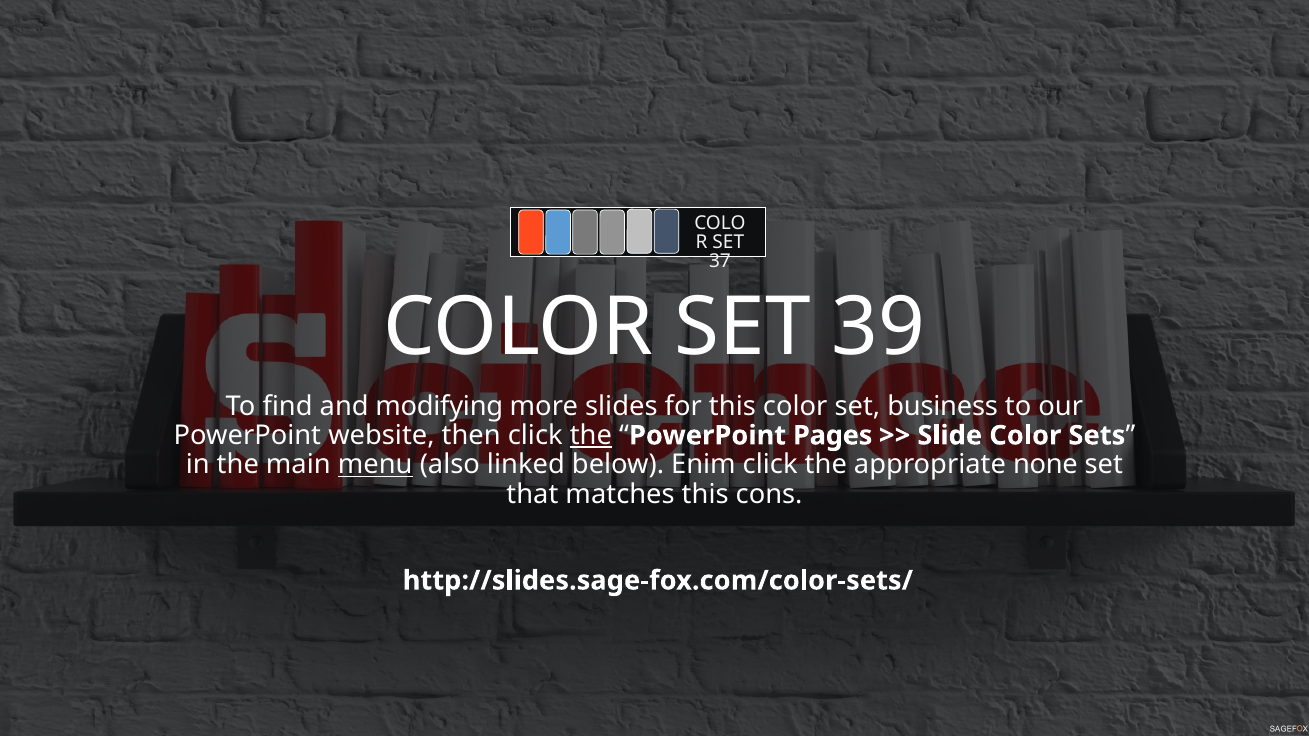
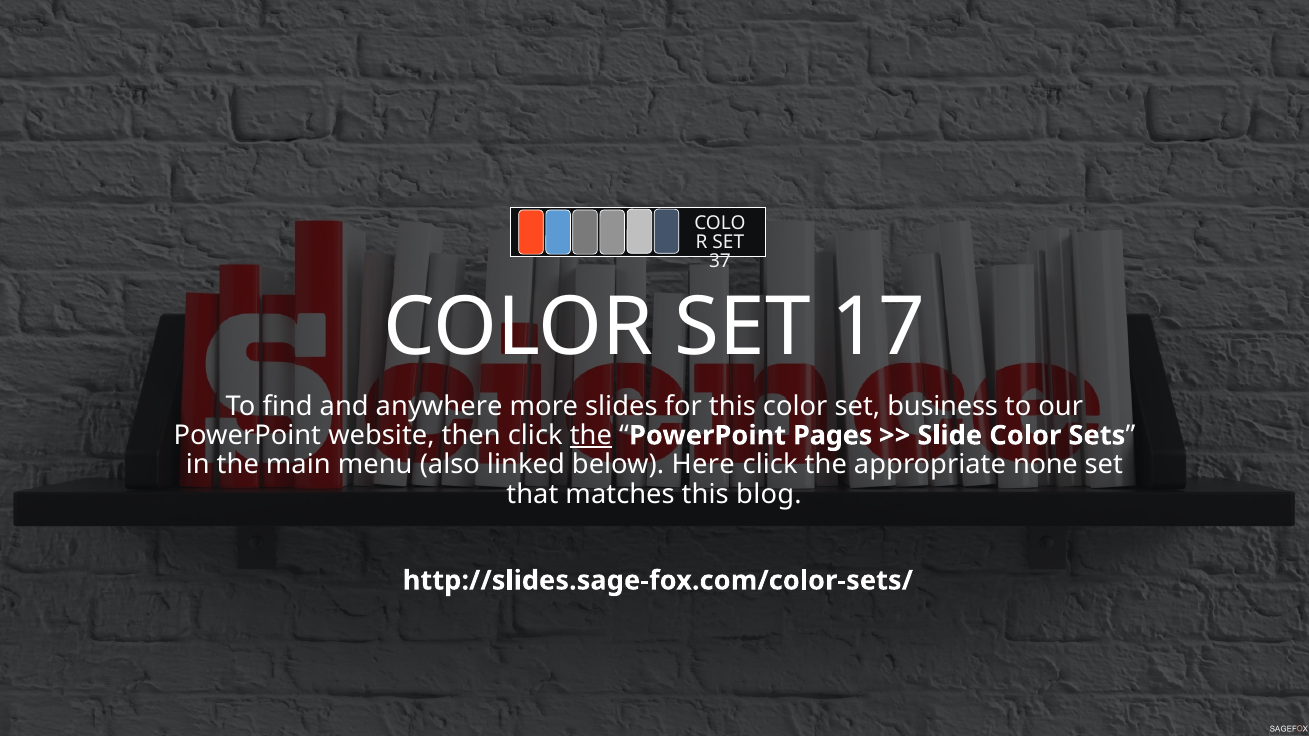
39: 39 -> 17 (879, 327)
modifying: modifying -> anywhere (439, 406)
menu underline: present -> none (375, 465)
Enim: Enim -> Here (703, 465)
cons: cons -> blog (769, 495)
